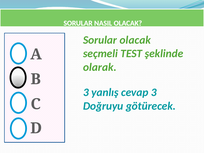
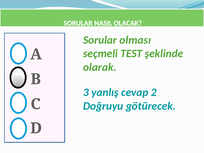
Sorular olacak: olacak -> olması (135, 40)
cevap 3: 3 -> 2 (154, 92)
